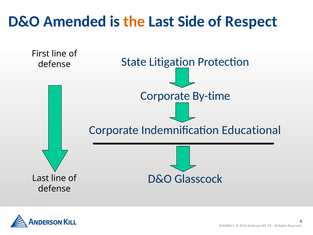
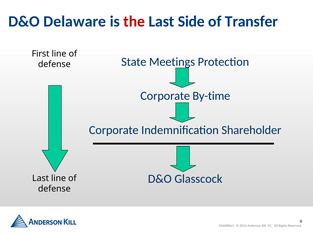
Amended: Amended -> Delaware (75, 21)
the colour: orange -> red (134, 21)
Respect: Respect -> Transfer (251, 21)
Litigation: Litigation -> Meetings (172, 62)
Educational: Educational -> Shareholder (251, 130)
